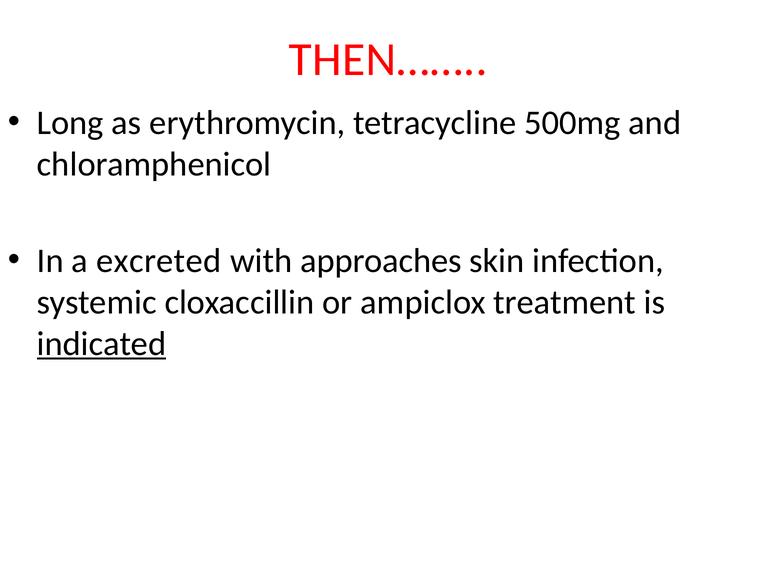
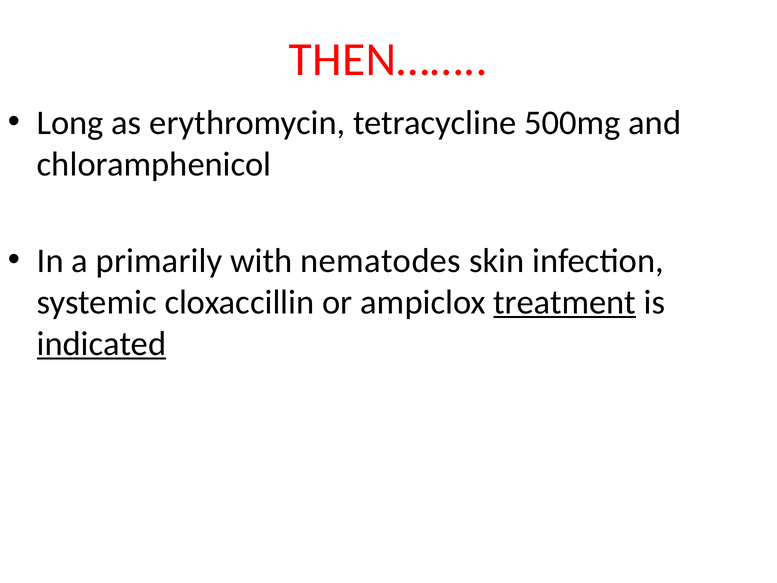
excreted: excreted -> primarily (159, 261)
approaches: approaches -> nematodes (381, 261)
treatment underline: none -> present (565, 302)
